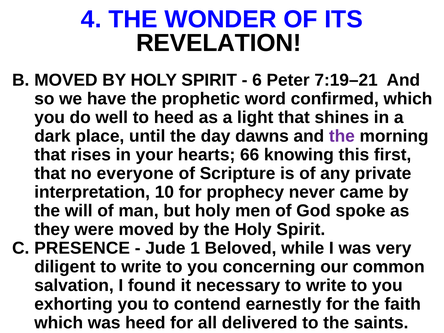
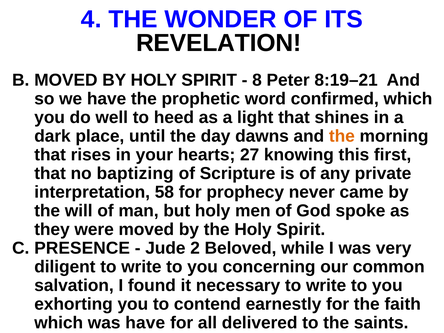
6: 6 -> 8 (257, 80)
7:19–21: 7:19–21 -> 8:19–21 (346, 80)
the colour: purple -> orange (342, 136)
66: 66 -> 27 (250, 155)
everyone: everyone -> baptizing (135, 173)
10: 10 -> 58 (164, 192)
1: 1 -> 2 (195, 248)
was heed: heed -> have (145, 323)
